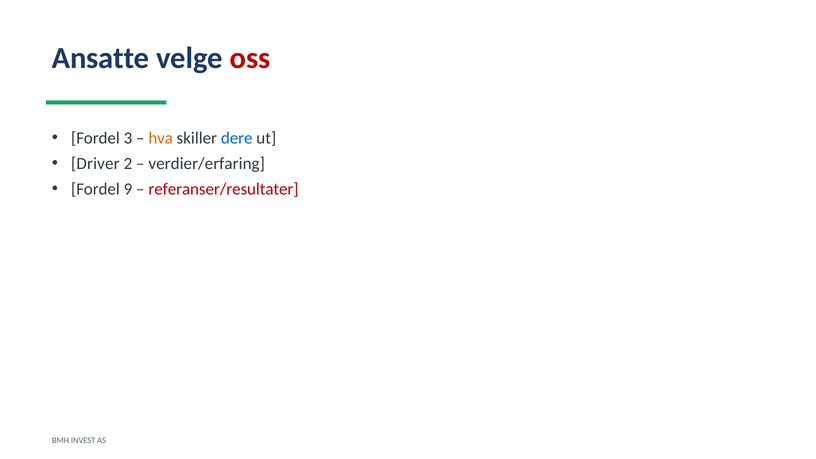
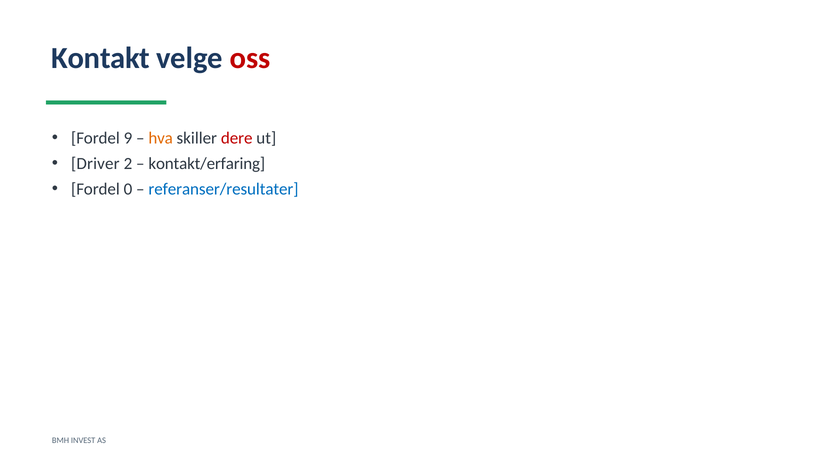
Ansatte: Ansatte -> Kontakt (101, 58)
3: 3 -> 9 (128, 138)
dere colour: blue -> red (237, 138)
verdier/erfaring: verdier/erfaring -> kontakt/erfaring (207, 164)
9: 9 -> 0 (128, 189)
referanser/resultater colour: red -> blue (223, 189)
